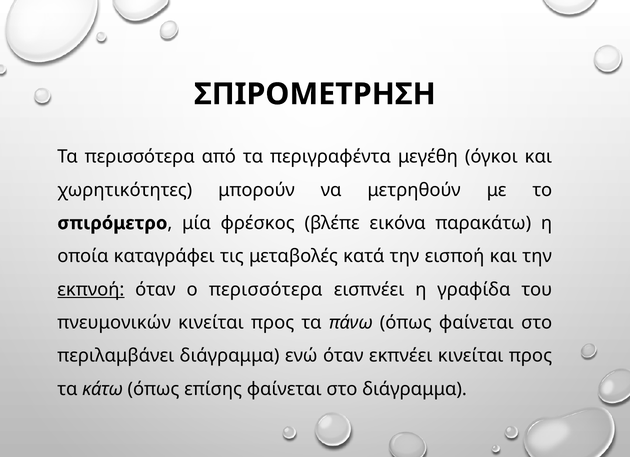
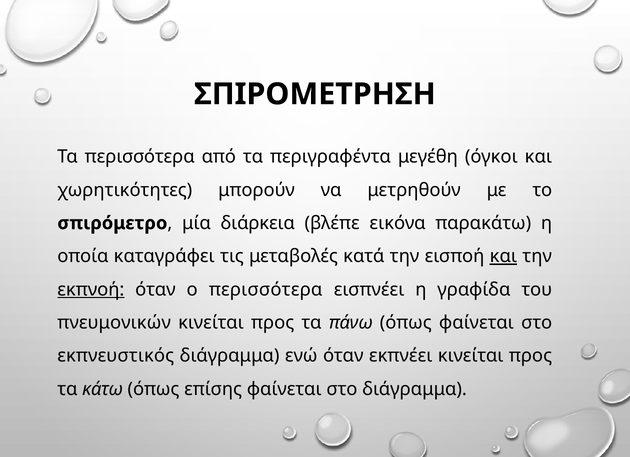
φρέσκος: φρέσκος -> διάρκεια (258, 223)
και underline: none -> present (503, 256)
περιλαμβάνει: περιλαμβάνει -> εκπνευστικός (116, 355)
